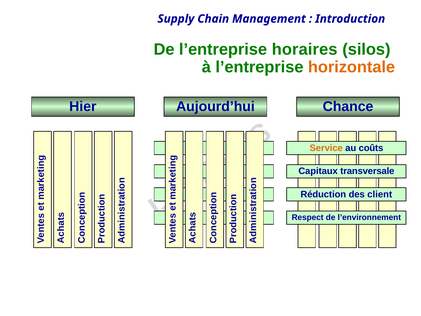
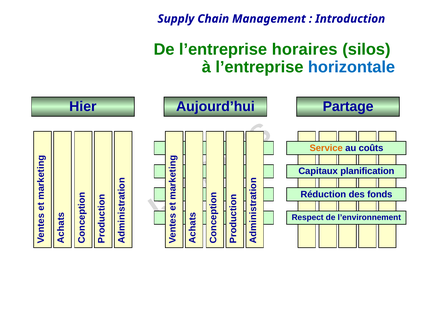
horizontale colour: orange -> blue (352, 67)
Chance: Chance -> Partage (348, 106)
transversale: transversale -> planification (367, 171)
client: client -> fonds (380, 194)
